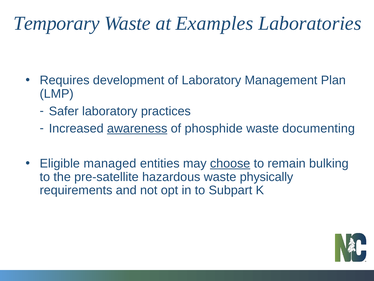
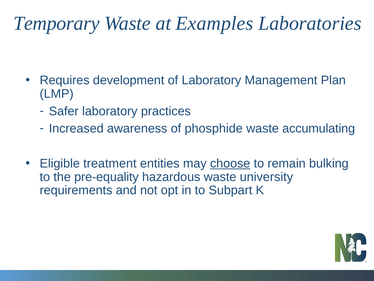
awareness underline: present -> none (137, 128)
documenting: documenting -> accumulating (319, 128)
managed: managed -> treatment (110, 163)
pre-satellite: pre-satellite -> pre-equality (106, 177)
physically: physically -> university (266, 177)
